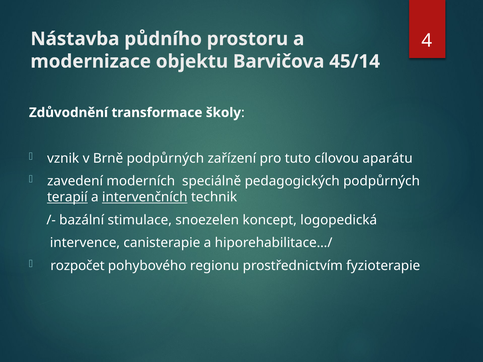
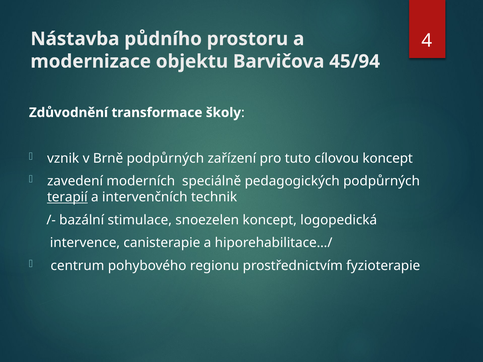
45/14: 45/14 -> 45/94 (355, 61)
cílovou aparátu: aparátu -> koncept (388, 158)
intervenčních underline: present -> none (145, 197)
rozpočet: rozpočet -> centrum (77, 266)
